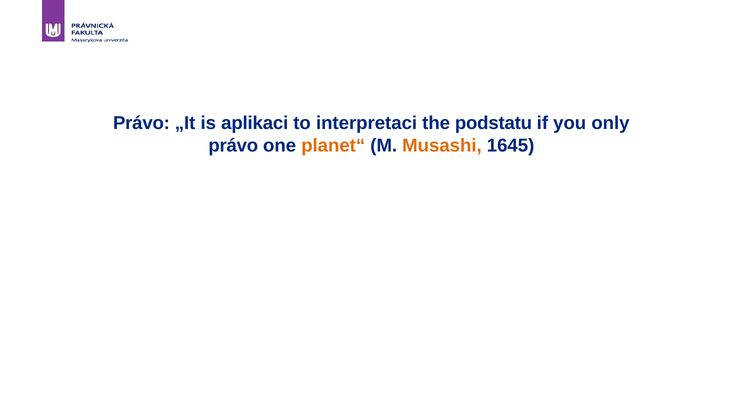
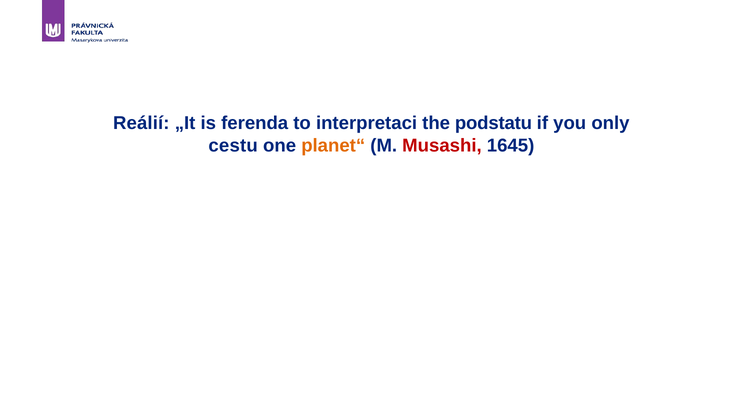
Právo: Právo -> Reálií (141, 123)
aplikaci: aplikaci -> ferenda (255, 123)
právo: právo -> cestu (233, 146)
Musashi colour: orange -> red (442, 146)
